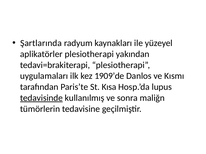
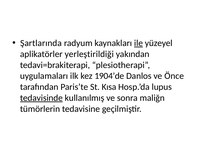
ile underline: none -> present (139, 43)
aplikatörler plesiotherapi: plesiotherapi -> yerleştirildiği (89, 54)
1909’de: 1909’de -> 1904’de (109, 76)
Kısmı: Kısmı -> Önce (174, 76)
